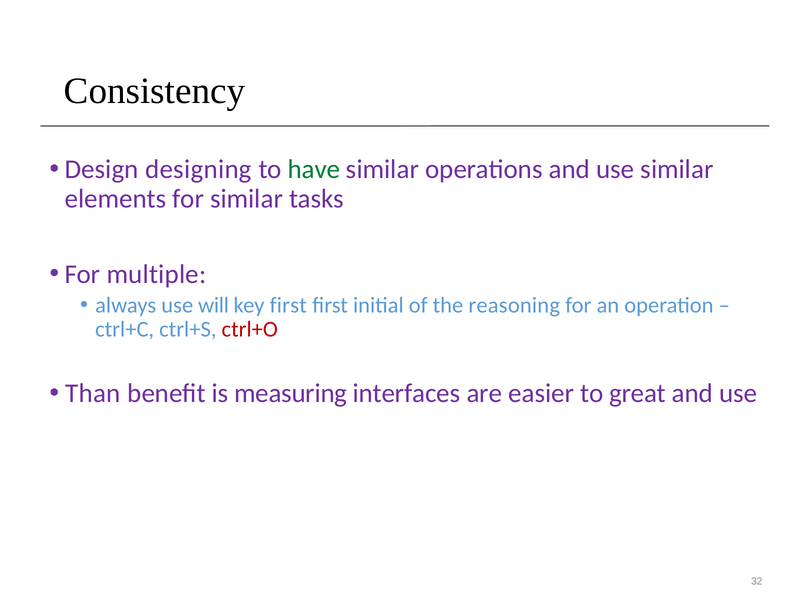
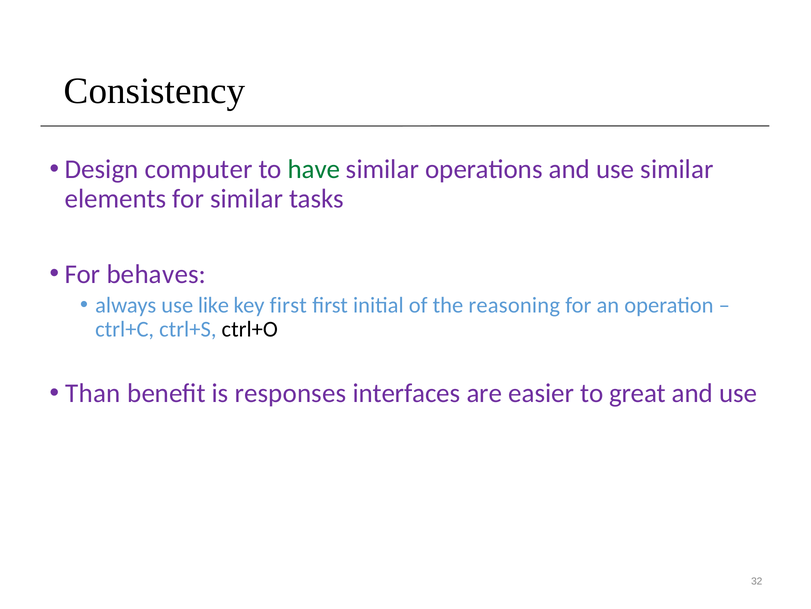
designing: designing -> computer (199, 169)
multiple: multiple -> behaves (156, 274)
will: will -> like (214, 305)
ctrl+O colour: red -> black (250, 329)
measuring: measuring -> responses (290, 393)
